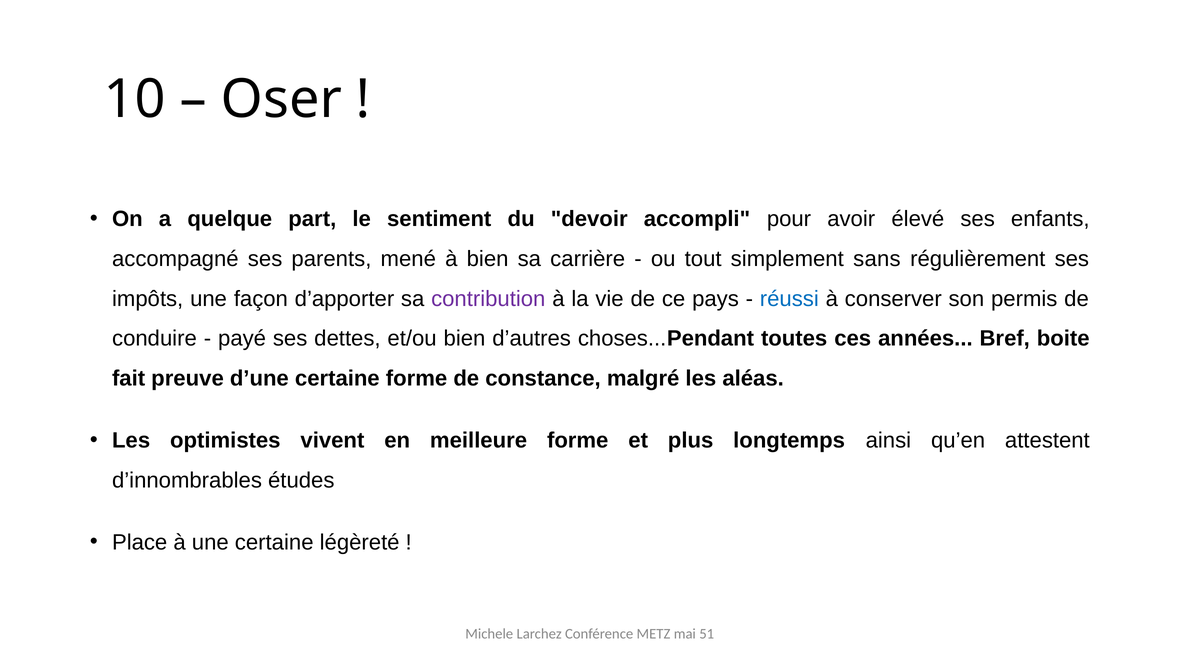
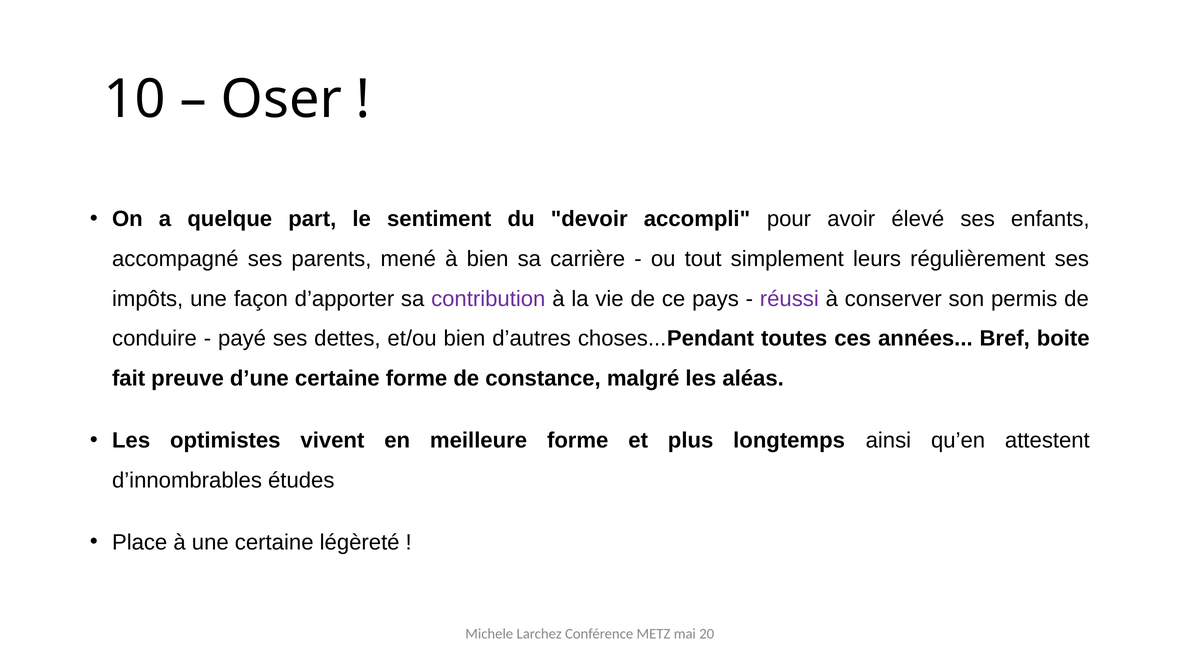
sans: sans -> leurs (877, 259)
réussi colour: blue -> purple (789, 299)
51: 51 -> 20 (707, 634)
